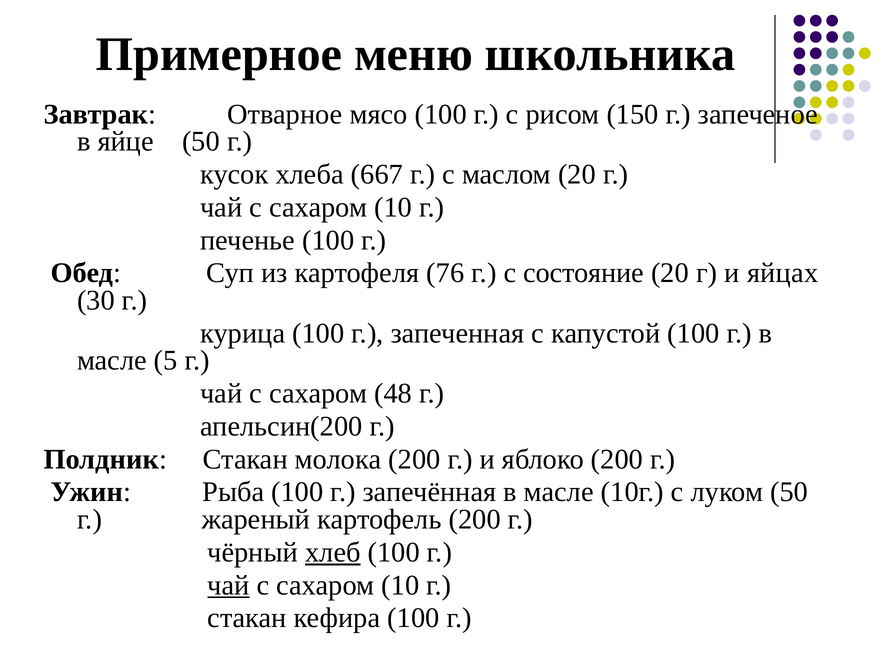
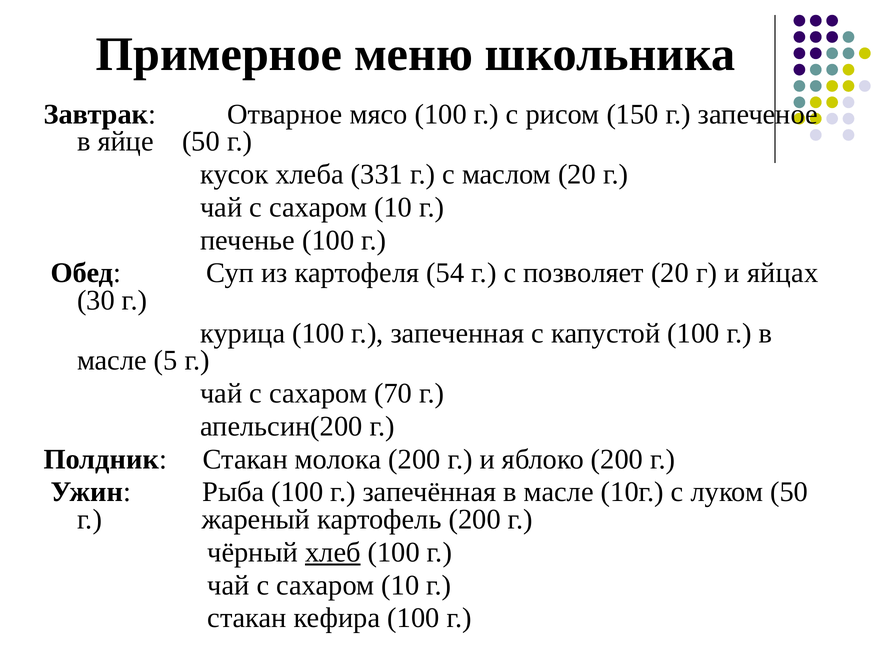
667: 667 -> 331 (377, 174)
76: 76 -> 54 (445, 273)
состояние: состояние -> позволяет (584, 273)
48: 48 -> 70 (393, 394)
чай underline: present -> none (228, 586)
